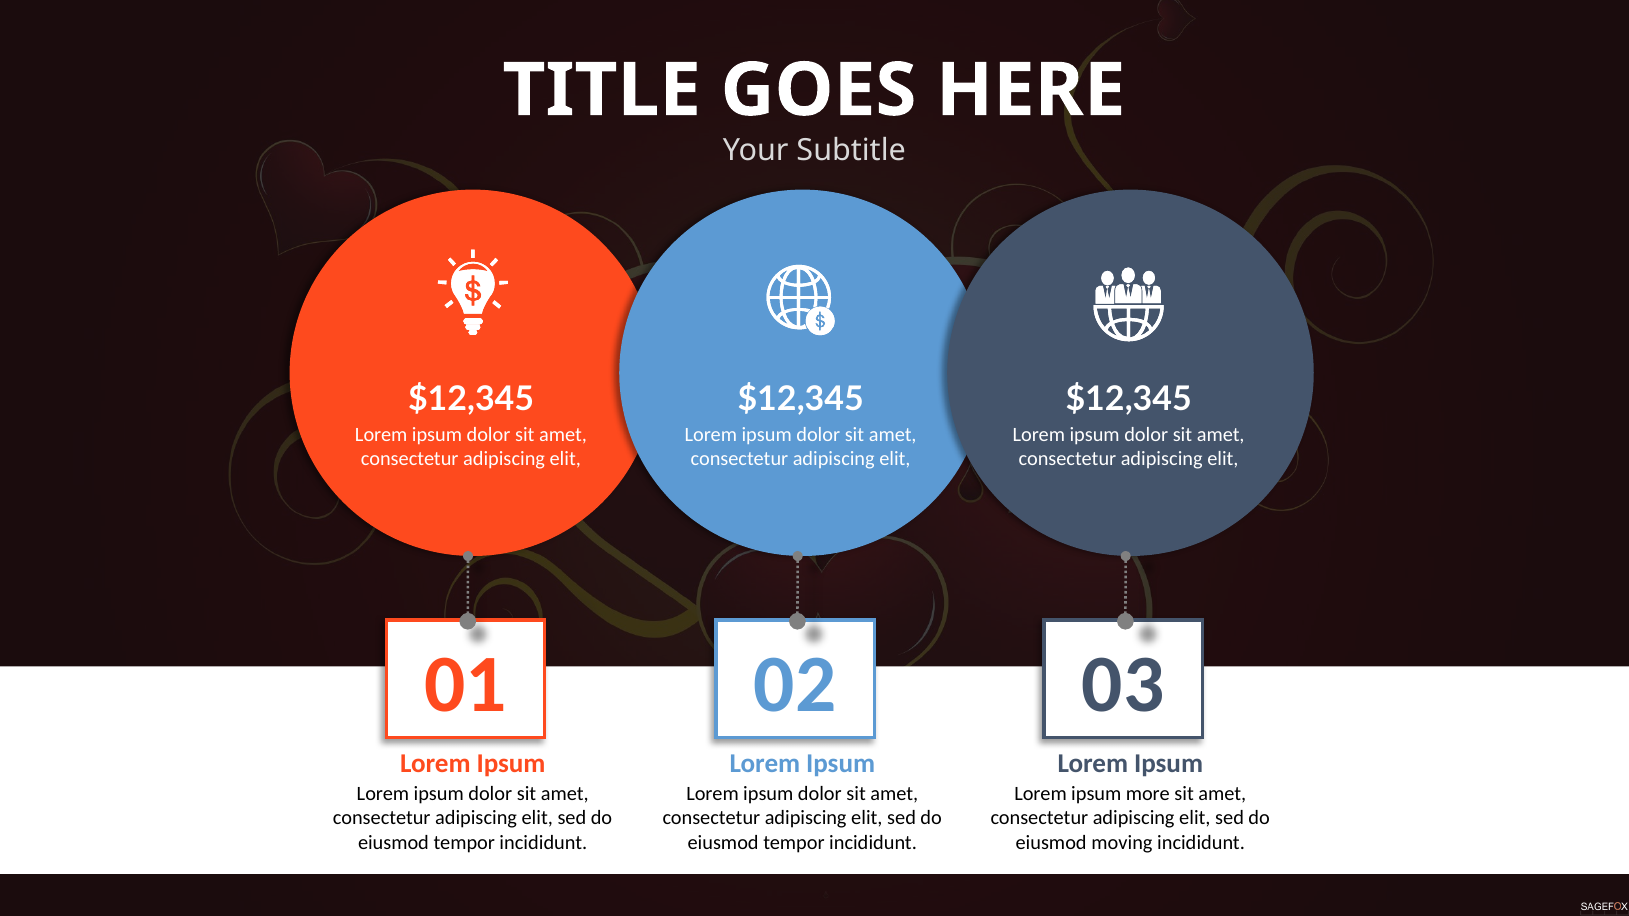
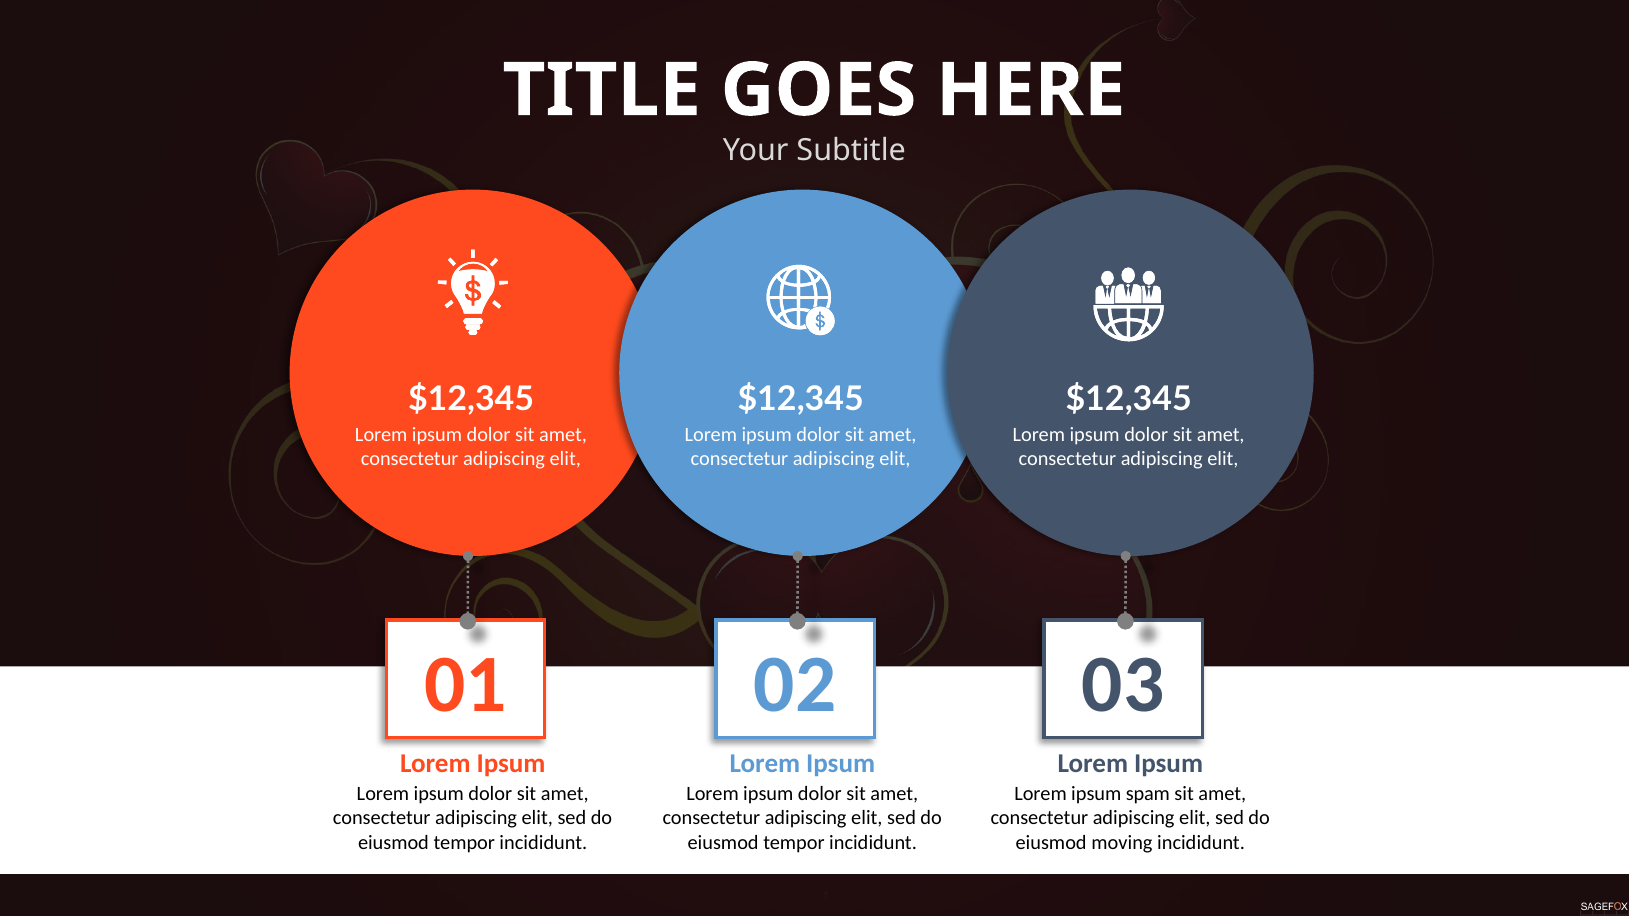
more: more -> spam (1148, 794)
